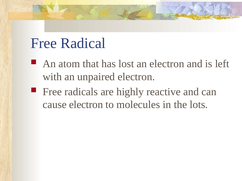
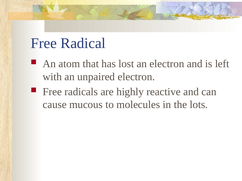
cause electron: electron -> mucous (86, 105)
